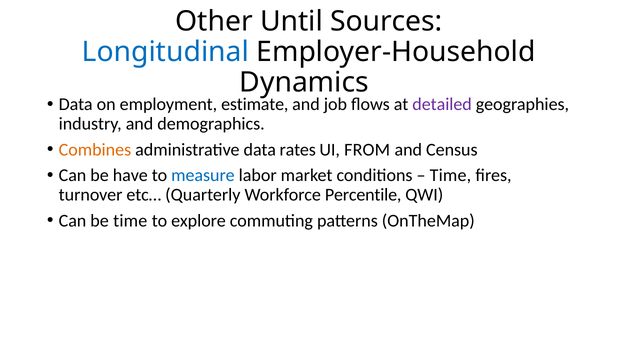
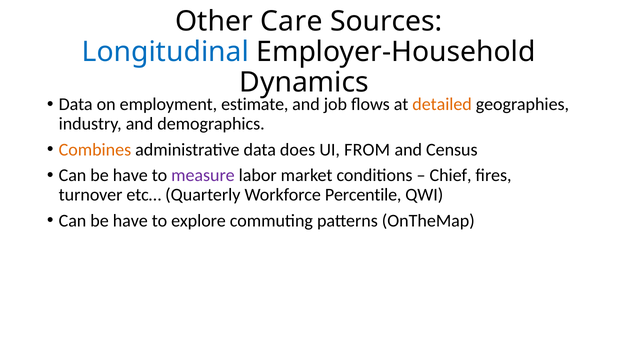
Until: Until -> Care (291, 21)
detailed colour: purple -> orange (442, 104)
rates: rates -> does (298, 150)
measure colour: blue -> purple (203, 176)
Time: Time -> Chief (451, 176)
time: time -> have (130, 221)
